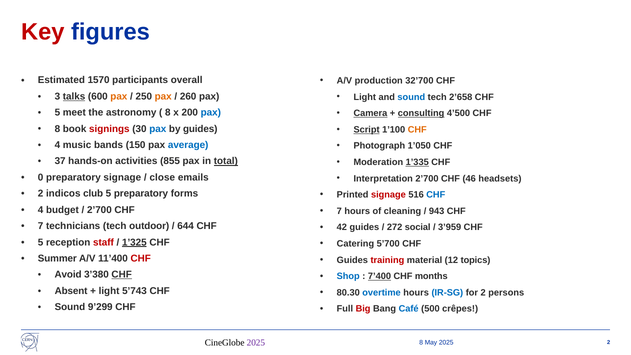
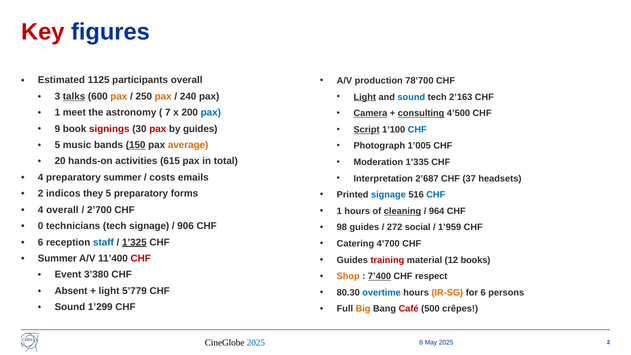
1570: 1570 -> 1125 (99, 80)
32’700: 32’700 -> 78’700 (419, 81)
260: 260 -> 240 (188, 96)
Light underline: none -> present (365, 97)
2’658: 2’658 -> 2’163 (461, 97)
5: 5 -> 1 (57, 113)
8: 8 -> 7 (168, 113)
8: 8 -> 9 (57, 129)
pax colour: blue -> red (158, 129)
CHF colour: orange -> blue (417, 130)
4: 4 -> 5 (57, 145)
150 underline: none -> present (136, 145)
average colour: blue -> orange (188, 145)
1’050: 1’050 -> 1’005 (419, 146)
37: 37 -> 20 (60, 161)
855: 855 -> 615 (170, 161)
total underline: present -> none (226, 161)
1’335 underline: present -> none (417, 162)
0: 0 -> 4 (41, 177)
preparatory signage: signage -> summer (122, 177)
close: close -> costs (162, 177)
Interpretation 2’700: 2’700 -> 2’687 (427, 178)
46: 46 -> 37 (469, 178)
club: club -> they (93, 194)
signage colour: red -> blue (388, 195)
4 budget: budget -> overall (62, 210)
7: 7 -> 1 (339, 211)
cleaning underline: none -> present (403, 211)
943: 943 -> 964 (437, 211)
7: 7 -> 0 (41, 226)
tech outdoor: outdoor -> signage (149, 226)
644: 644 -> 906 (186, 226)
42: 42 -> 98 (342, 227)
3’959: 3’959 -> 1’959 (450, 227)
5: 5 -> 6 (41, 242)
staff colour: red -> blue (103, 242)
5’700: 5’700 -> 4’700 (388, 244)
topics: topics -> books (476, 260)
Avoid: Avoid -> Event (68, 275)
CHF underline: present -> none (122, 275)
Shop colour: blue -> orange (348, 276)
months: months -> respect (431, 276)
5’743: 5’743 -> 5’779 (134, 291)
IR-SG colour: blue -> orange (447, 293)
for 2: 2 -> 6 (483, 293)
9’299: 9’299 -> 1’299 (100, 307)
Big colour: red -> orange (363, 309)
Café colour: blue -> red (409, 309)
2025 colour: purple -> blue (256, 343)
